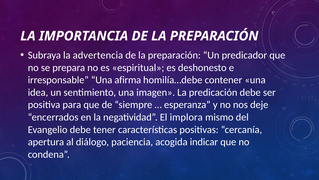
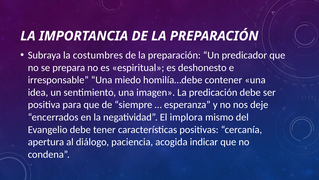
advertencia: advertencia -> costumbres (98, 55)
afirma: afirma -> miedo (128, 80)
